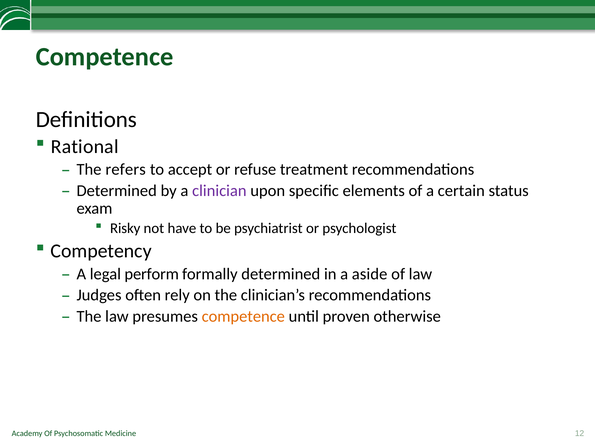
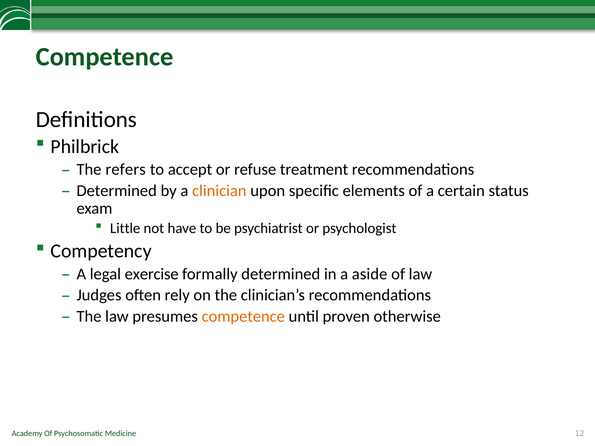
Rational: Rational -> Philbrick (85, 147)
clinician colour: purple -> orange (219, 191)
Risky: Risky -> Little (125, 229)
perform: perform -> exercise (152, 274)
